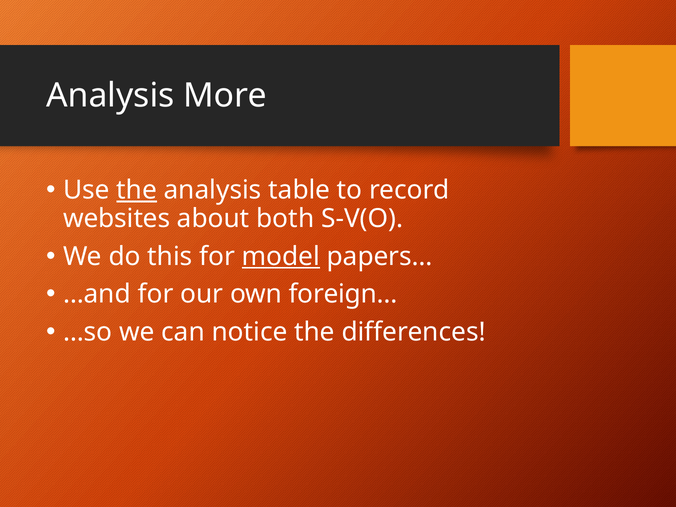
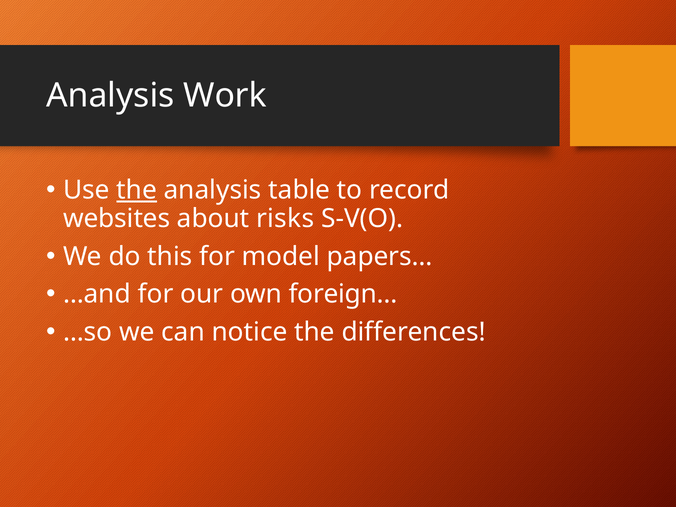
More: More -> Work (225, 95)
both: both -> risks (285, 219)
model underline: present -> none (281, 256)
